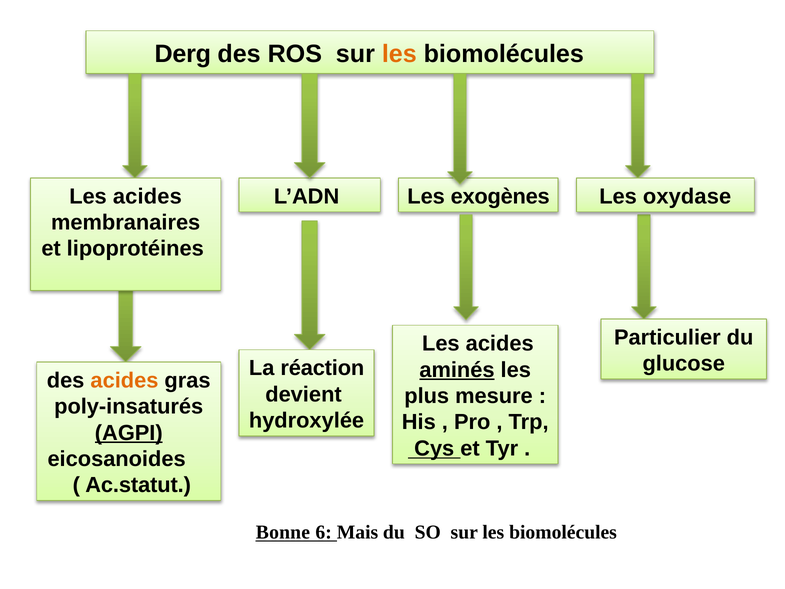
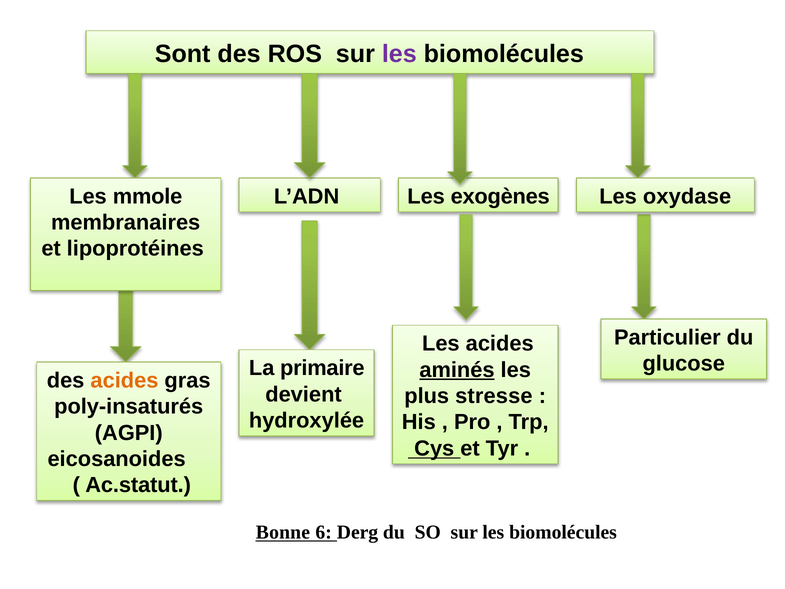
Derg: Derg -> Sont (183, 54)
les colour: orange -> purple (399, 54)
acides: acides -> mmole (148, 196)
réaction: réaction -> primaire (322, 368)
mesure: mesure -> stresse (494, 396)
AGPI underline: present -> none (129, 433)
Mais: Mais -> Derg (358, 532)
